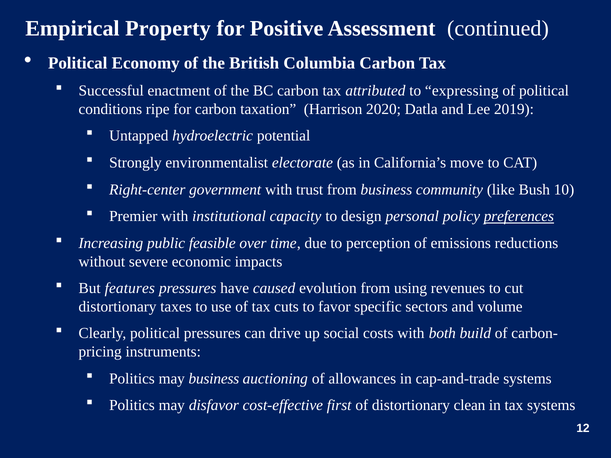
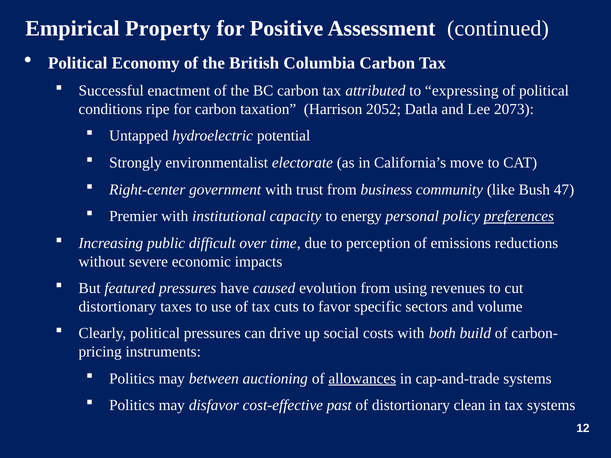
2020: 2020 -> 2052 (384, 109)
2019: 2019 -> 2073 (514, 109)
10: 10 -> 47 (564, 190)
design: design -> energy (361, 216)
feasible: feasible -> difficult (212, 243)
features: features -> featured (130, 288)
may business: business -> between (214, 379)
allowances underline: none -> present (362, 379)
first: first -> past (339, 406)
